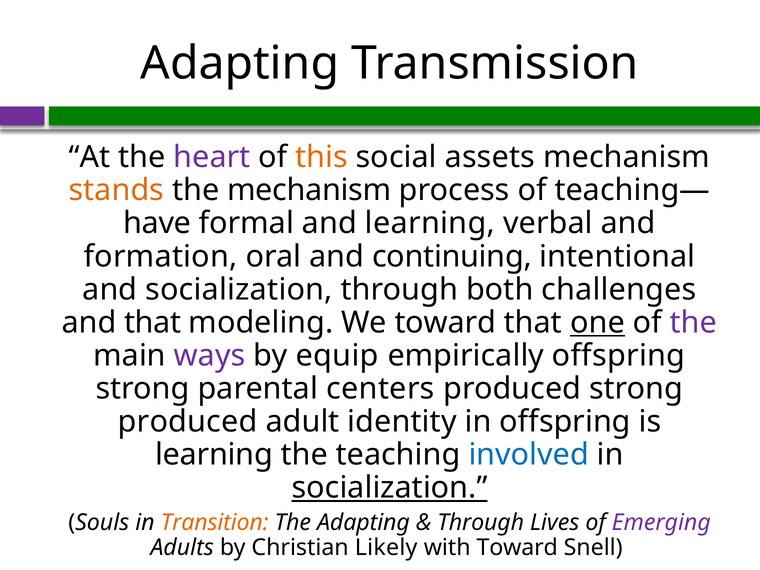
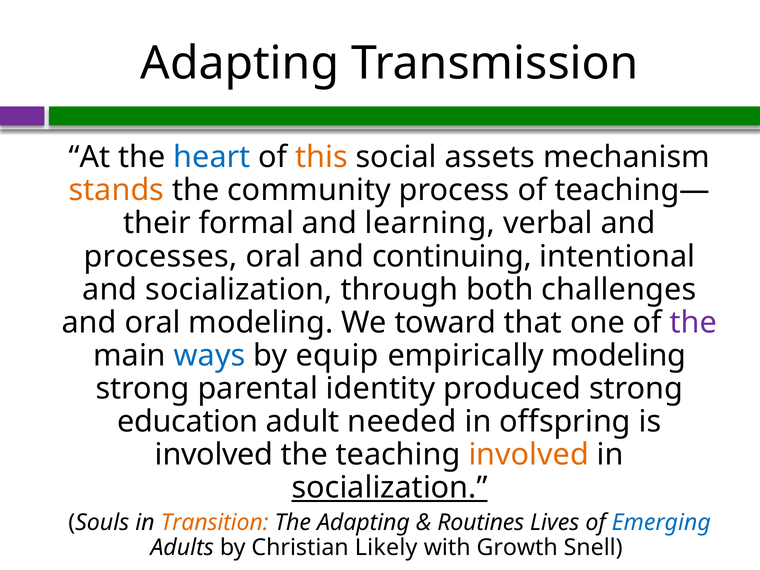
heart colour: purple -> blue (212, 157)
the mechanism: mechanism -> community (309, 190)
have: have -> their (157, 223)
formation: formation -> processes (161, 256)
and that: that -> oral (153, 323)
one underline: present -> none (597, 323)
ways colour: purple -> blue (210, 356)
empirically offspring: offspring -> modeling (619, 356)
centers: centers -> identity (381, 389)
produced: produced -> education (188, 422)
identity: identity -> needed (402, 422)
learning: learning -> involved (214, 455)
involved colour: blue -> orange (529, 455)
Through: Through -> Routines (481, 523)
Emerging colour: purple -> blue (661, 523)
with Toward: Toward -> Growth (517, 548)
